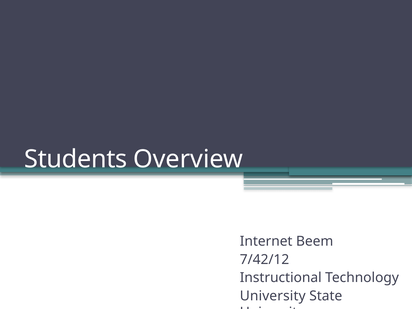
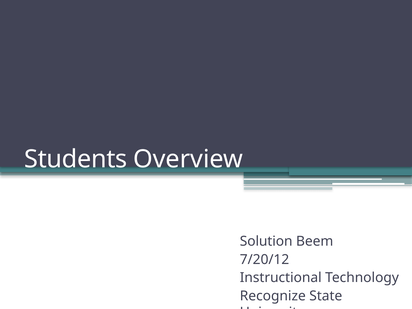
Internet: Internet -> Solution (266, 241)
7/42/12: 7/42/12 -> 7/20/12 (265, 259)
University: University -> Recognize (273, 296)
